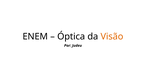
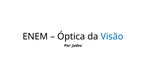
Visão colour: orange -> blue (112, 36)
